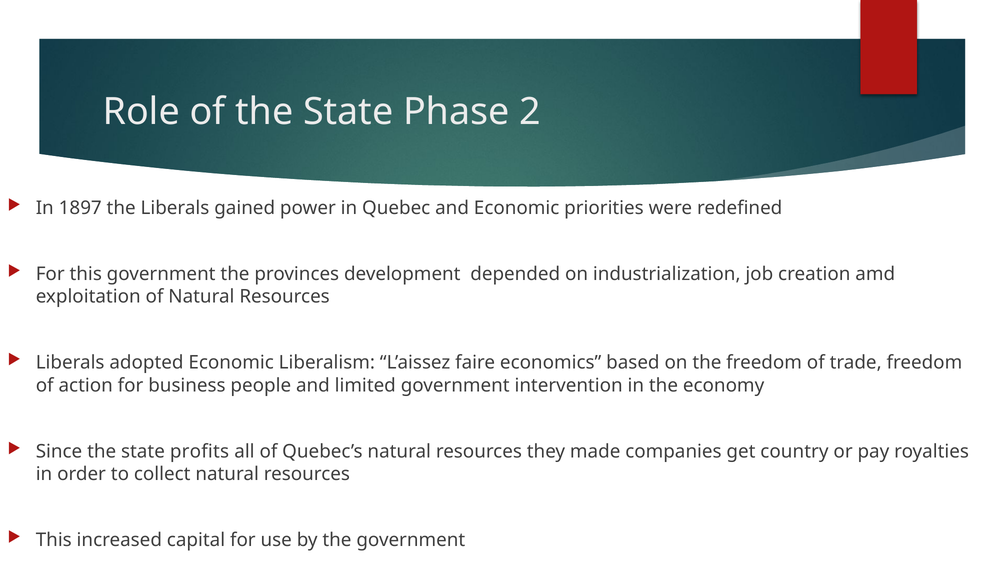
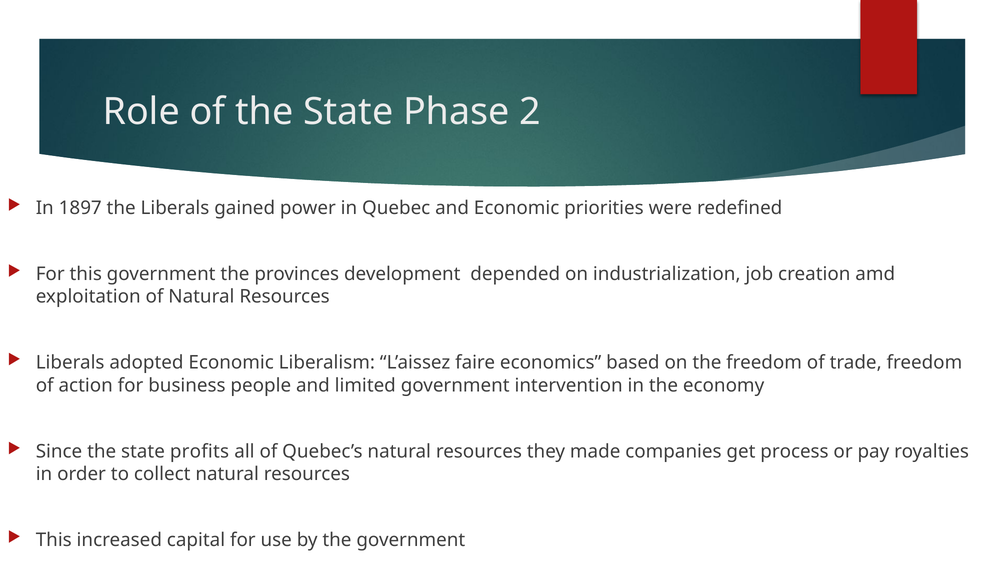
country: country -> process (794, 452)
